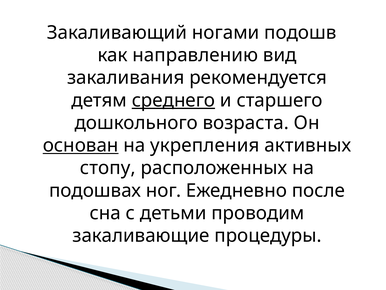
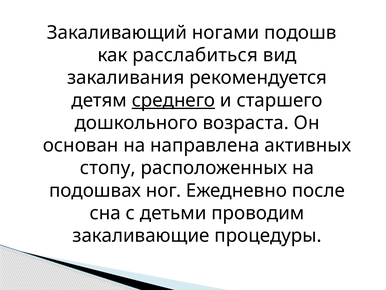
направлению: направлению -> расслабиться (195, 55)
основан underline: present -> none (81, 145)
укрепления: укрепления -> направлена (205, 145)
